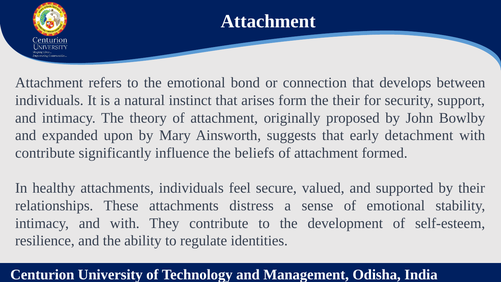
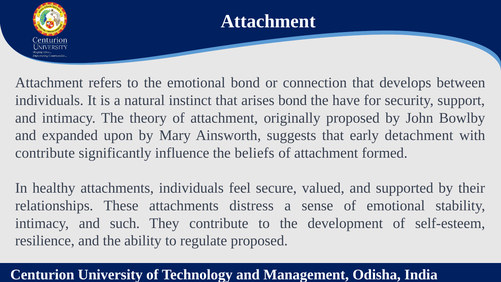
arises form: form -> bond (293, 100)
the their: their -> have (346, 100)
and with: with -> such (125, 223)
regulate identities: identities -> proposed (259, 241)
